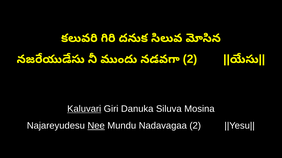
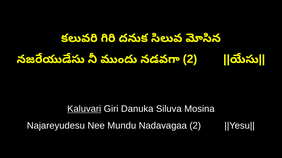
Nee underline: present -> none (96, 126)
